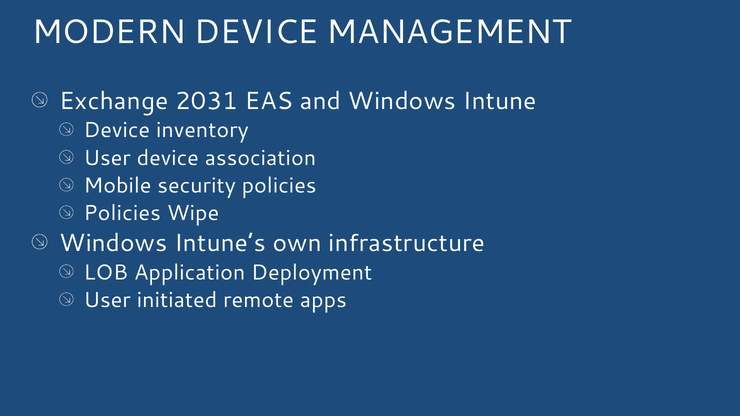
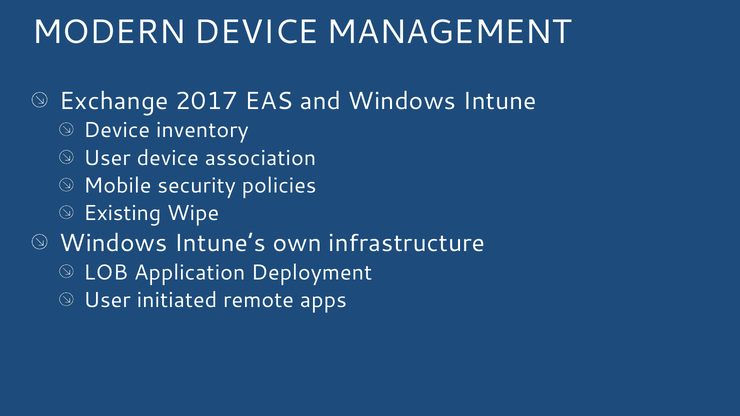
2031: 2031 -> 2017 (207, 101)
Policies: Policies -> Existing (122, 213)
